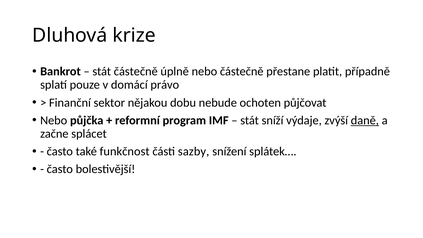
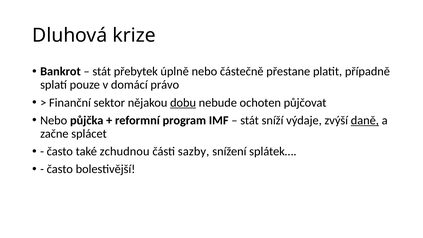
stát částečně: částečně -> přebytek (136, 72)
dobu underline: none -> present (183, 103)
funkčnost: funkčnost -> zchudnou (125, 151)
